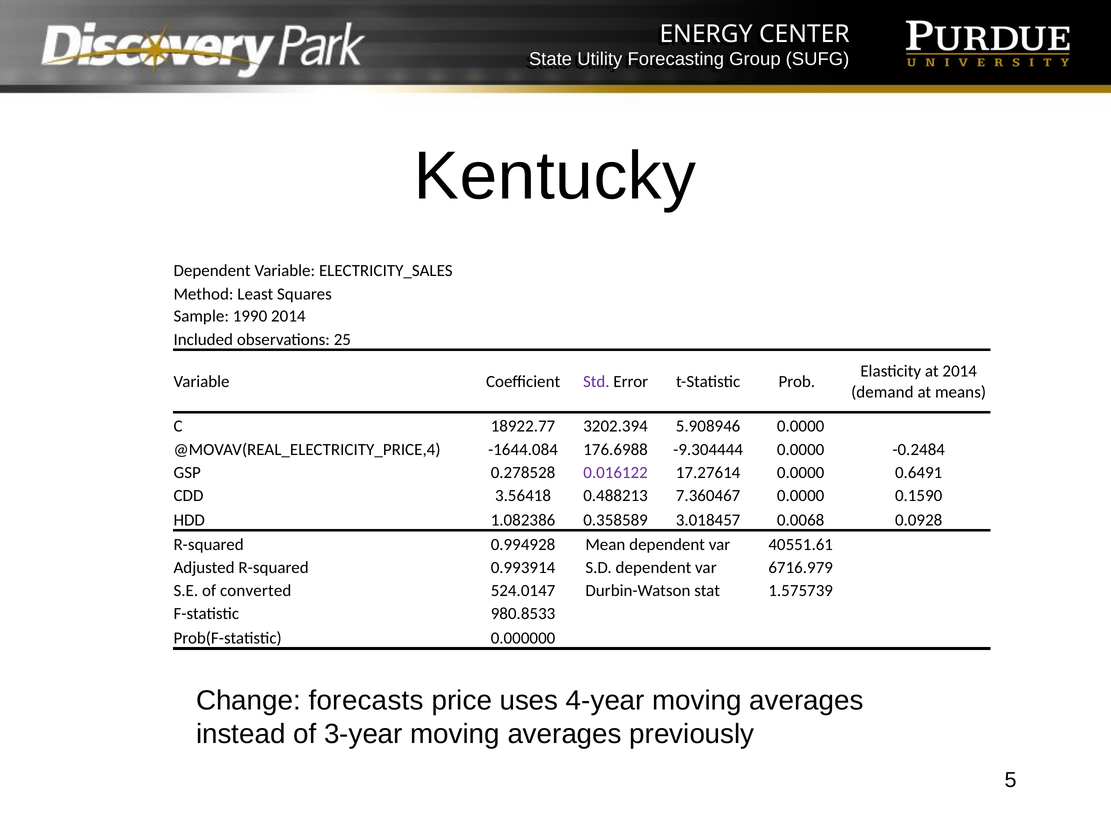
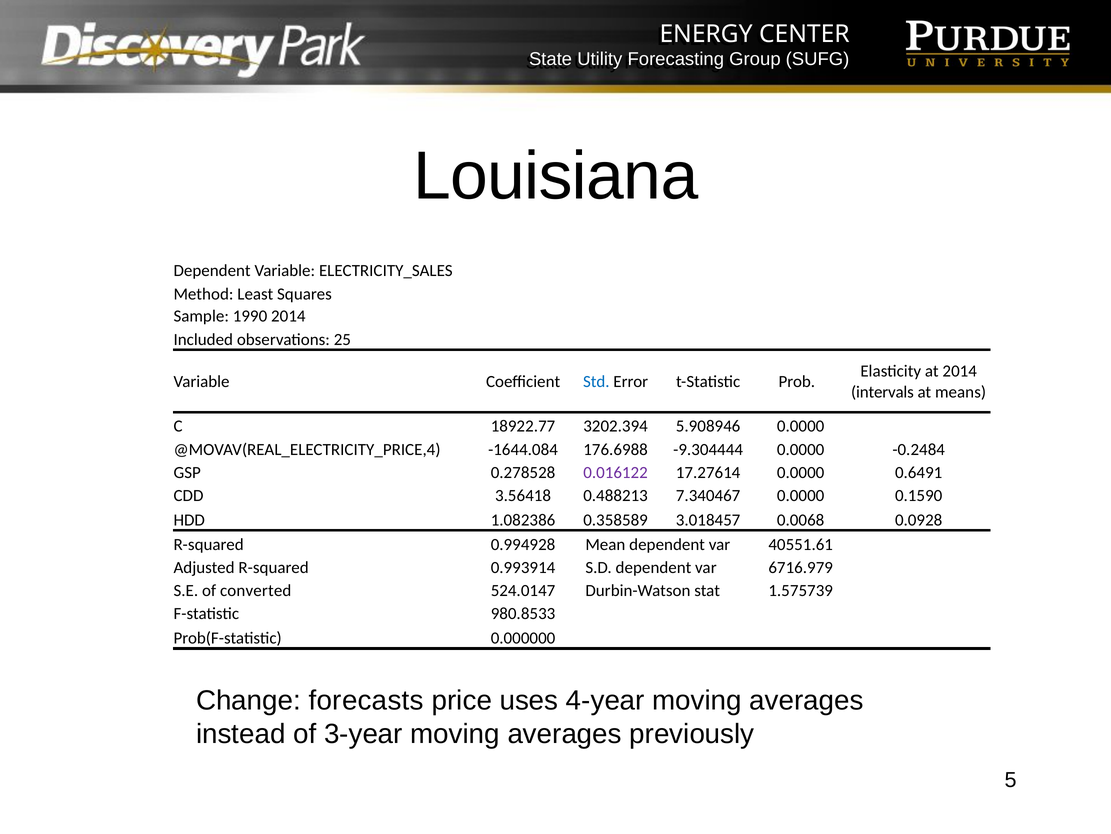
Kentucky: Kentucky -> Louisiana (556, 176)
Std colour: purple -> blue (596, 381)
demand: demand -> intervals (882, 392)
7.360467: 7.360467 -> 7.340467 (708, 495)
